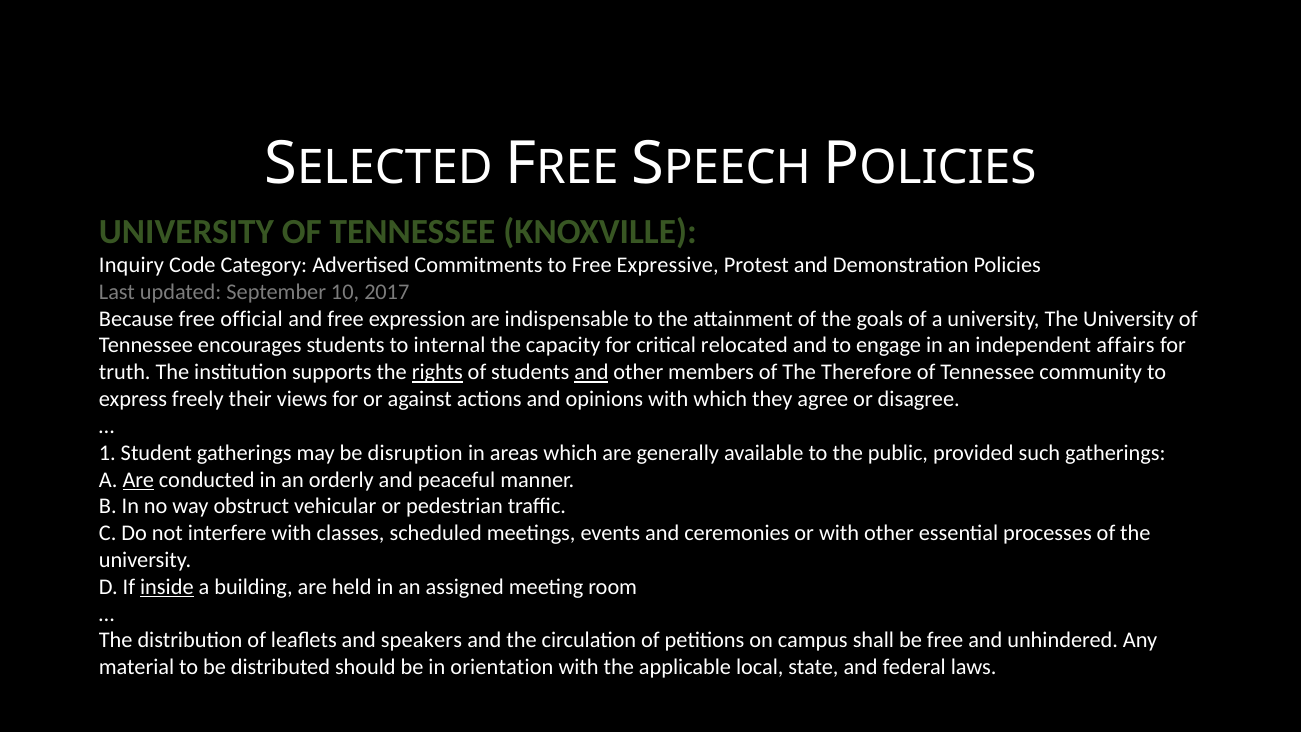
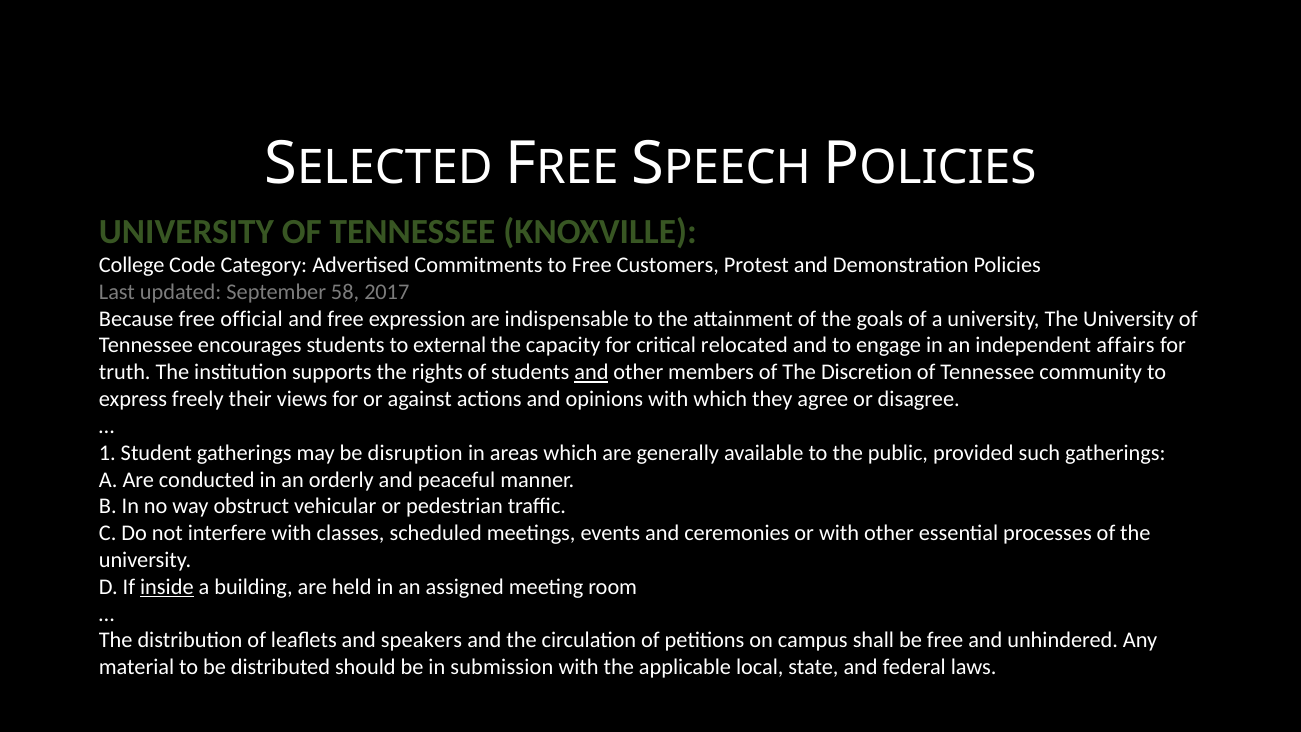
Inquiry: Inquiry -> College (132, 265)
Expressive: Expressive -> Customers (668, 265)
10: 10 -> 58 (345, 292)
internal: internal -> external (450, 345)
rights underline: present -> none (437, 372)
Therefore: Therefore -> Discretion (867, 372)
Are underline: present -> none (138, 480)
orientation: orientation -> submission (502, 667)
